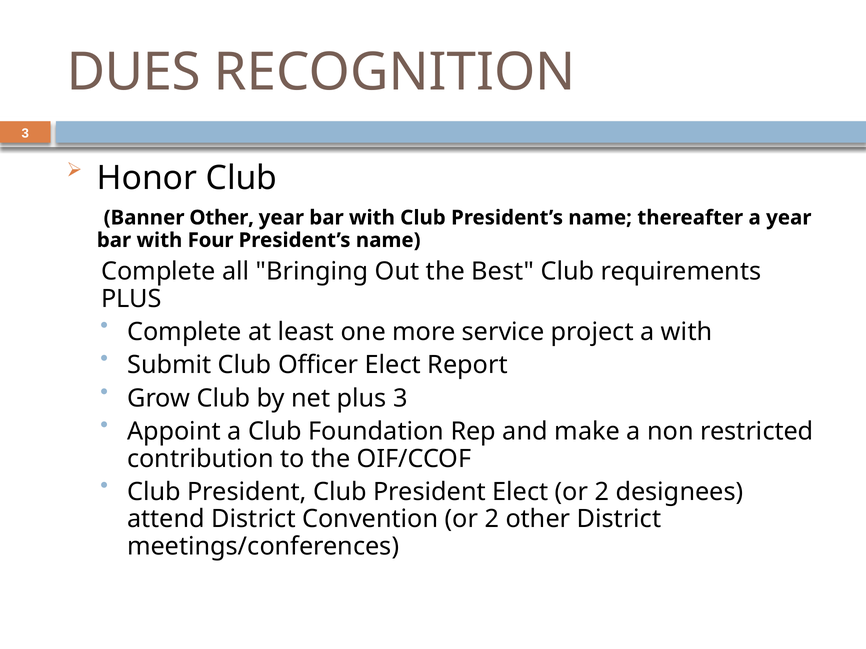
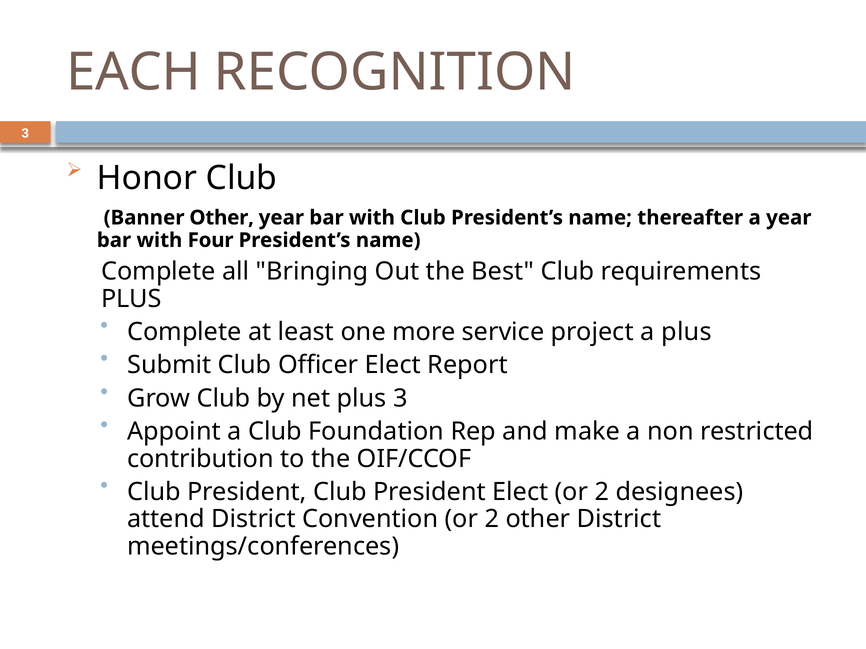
DUES: DUES -> EACH (134, 72)
a with: with -> plus (687, 332)
